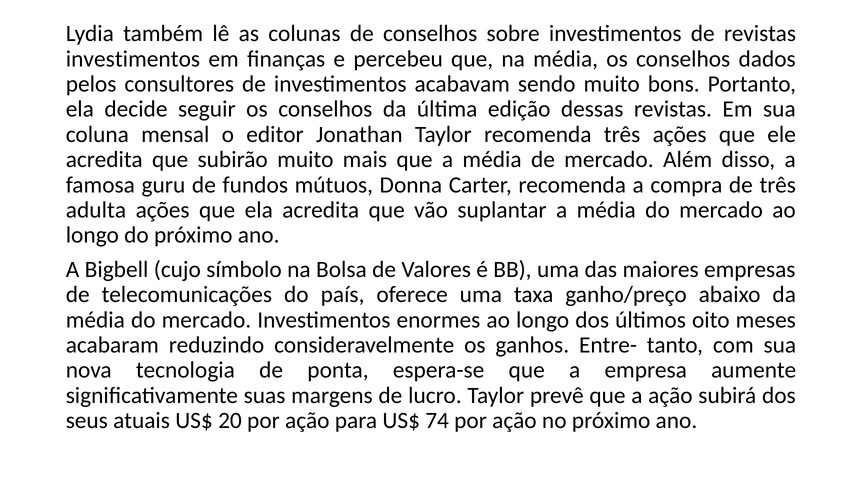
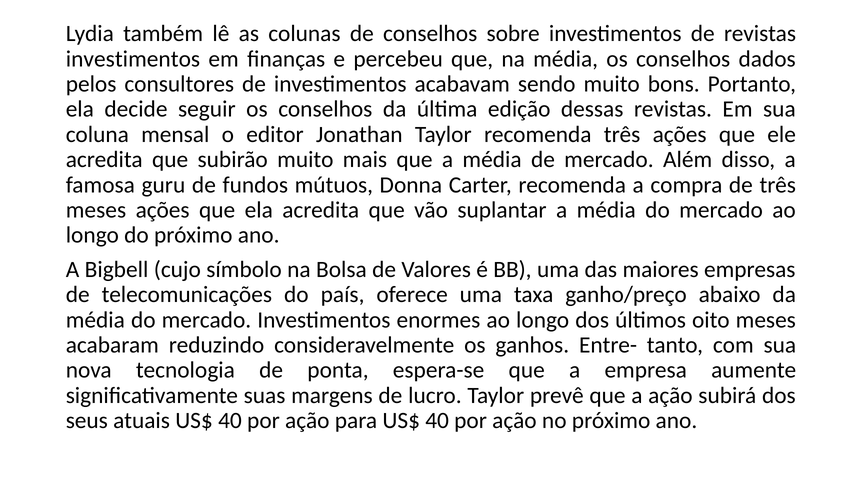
adulta: adulta -> meses (96, 210)
atuais US$ 20: 20 -> 40 (230, 421)
para US$ 74: 74 -> 40 (437, 421)
